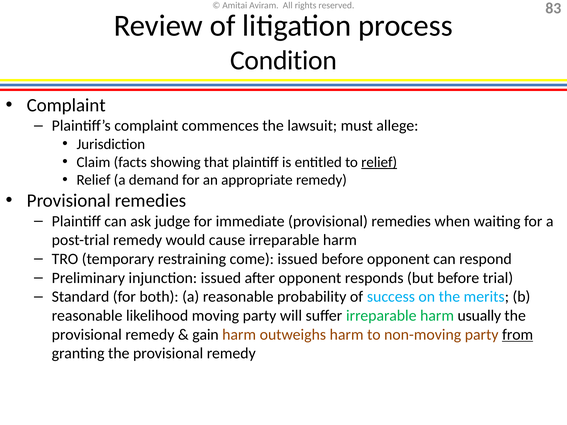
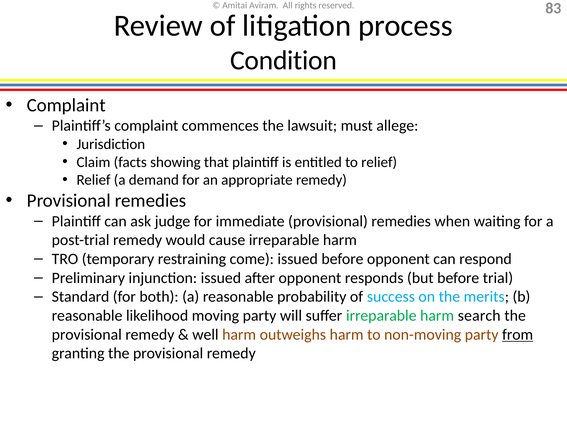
relief underline: present -> none (379, 162)
usually: usually -> search (479, 316)
gain: gain -> well (205, 335)
